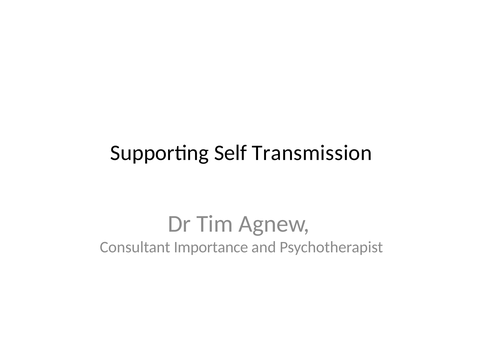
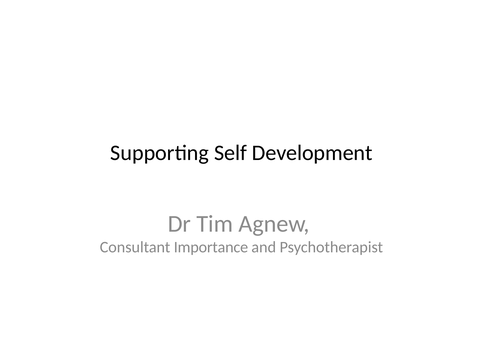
Transmission: Transmission -> Development (312, 153)
